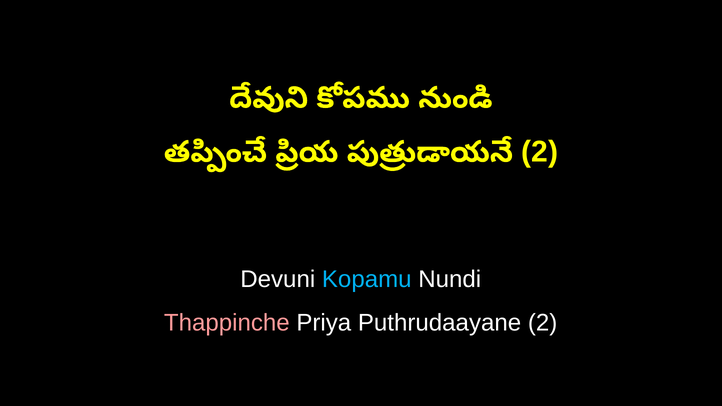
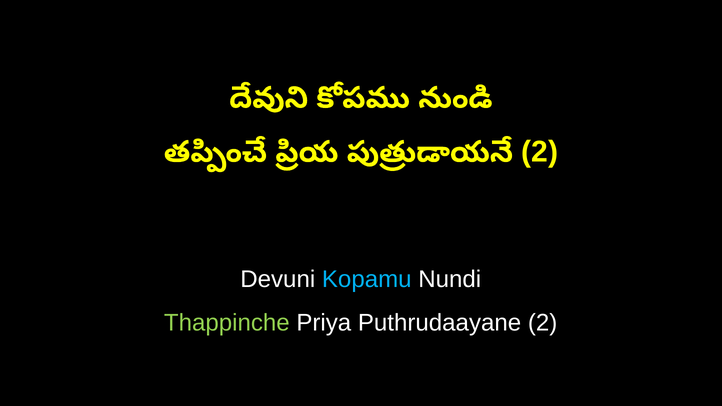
Thappinche colour: pink -> light green (227, 323)
